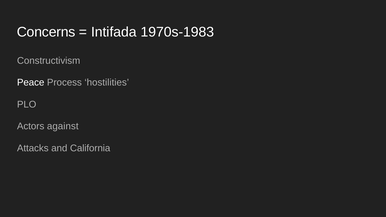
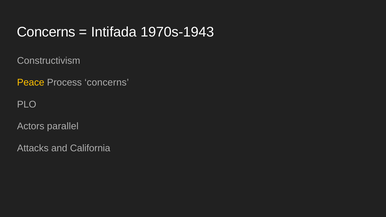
1970s-1983: 1970s-1983 -> 1970s-1943 (177, 32)
Peace colour: white -> yellow (31, 83)
Process hostilities: hostilities -> concerns (107, 83)
against: against -> parallel (63, 126)
